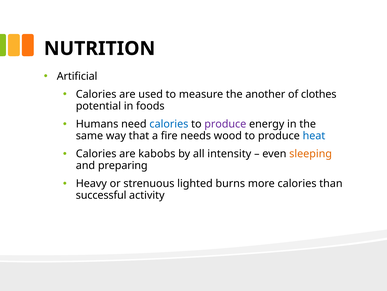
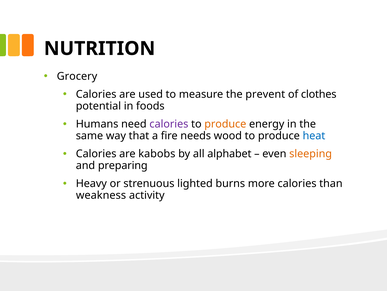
Artificial: Artificial -> Grocery (77, 76)
another: another -> prevent (265, 94)
calories colour: blue -> purple (169, 124)
produce colour: purple -> orange (225, 124)
intensity: intensity -> alphabet (229, 154)
successful: successful -> weakness (101, 195)
